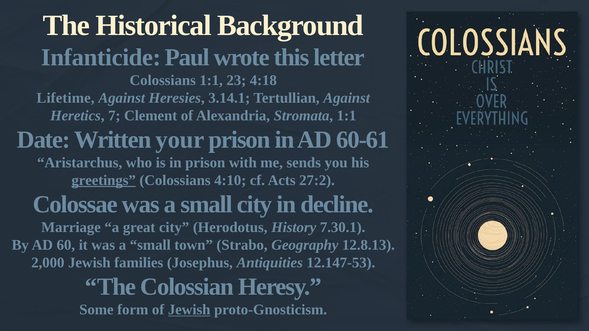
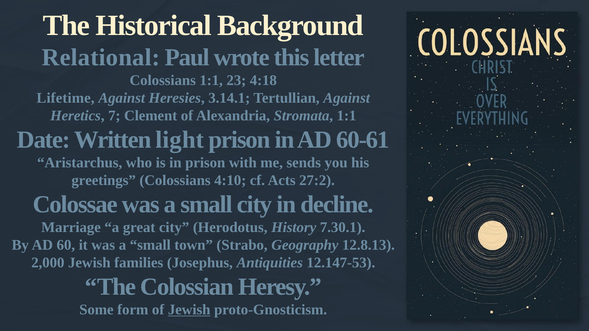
Infanticide: Infanticide -> Relational (101, 57)
your: your -> light (180, 140)
greetings underline: present -> none (104, 180)
